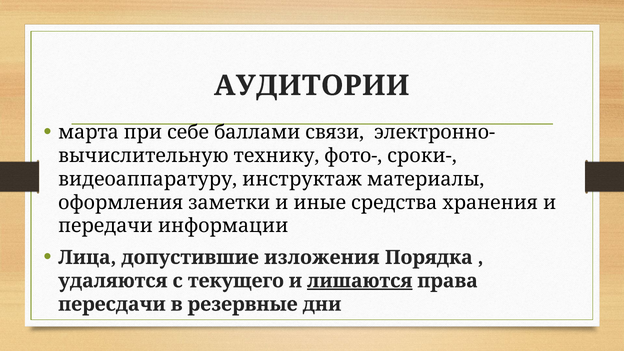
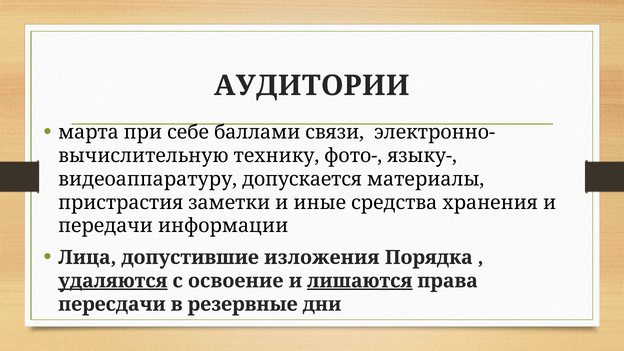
сроки-: сроки- -> языку- (422, 156)
инструктаж: инструктаж -> допускается (302, 179)
оформления: оформления -> пристрастия (121, 203)
удаляются underline: none -> present (113, 281)
текущего: текущего -> освоение (236, 281)
